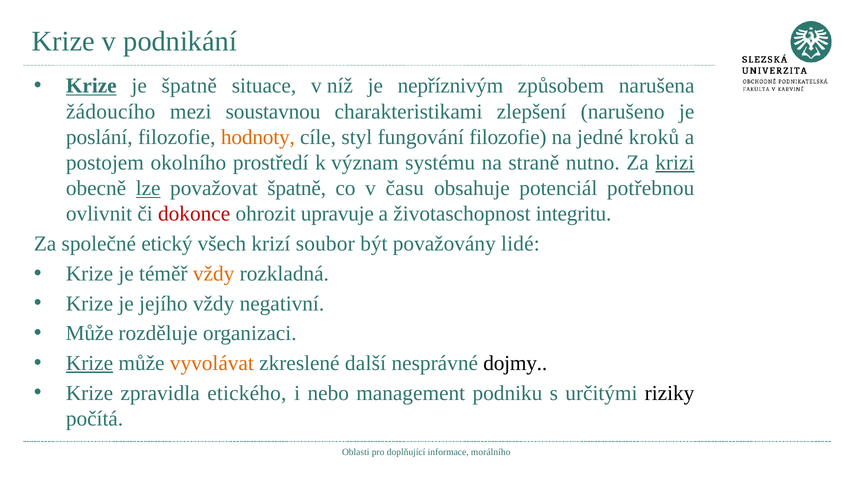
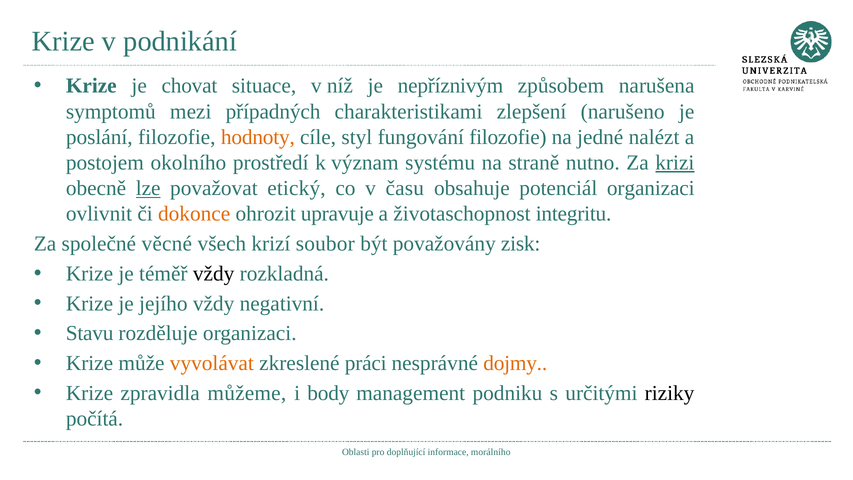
Krize underline: present -> none (91, 86)
je špatně: špatně -> chovat (189, 86)
žádoucího: žádoucího -> symptomů (111, 111)
soustavnou: soustavnou -> případných (273, 111)
kroků: kroků -> nalézt (654, 137)
považovat špatně: špatně -> etický (296, 188)
potenciál potřebnou: potřebnou -> organizaci (651, 188)
dokonce colour: red -> orange (194, 214)
etický: etický -> věcné (167, 244)
lidé: lidé -> zisk (521, 244)
vždy colour: orange -> black (214, 274)
Může: Může -> Stavu (90, 333)
Krize underline: present -> none (90, 363)
další: další -> práci (366, 363)
dojmy colour: black -> orange (515, 363)
etického: etického -> můžeme (247, 393)
nebo: nebo -> body (328, 393)
